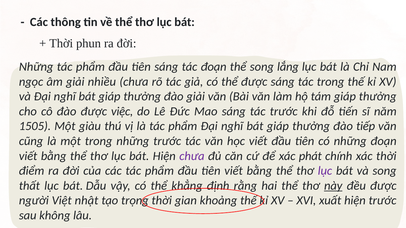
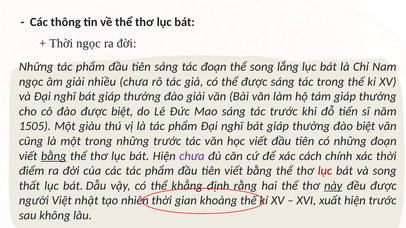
Thời phun: phun -> ngọc (88, 43)
được việc: việc -> biệt (122, 112)
đào tiếp: tiếp -> biệt (366, 126)
bằng underline: none -> present (54, 156)
phát: phát -> cách (310, 156)
lục colour: purple -> red (325, 171)
trọng: trọng -> nhiên (135, 201)
